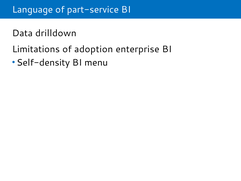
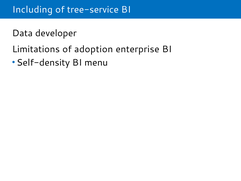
Language: Language -> Including (32, 10)
part-service: part-service -> tree-service (93, 10)
drilldown: drilldown -> developer (56, 33)
